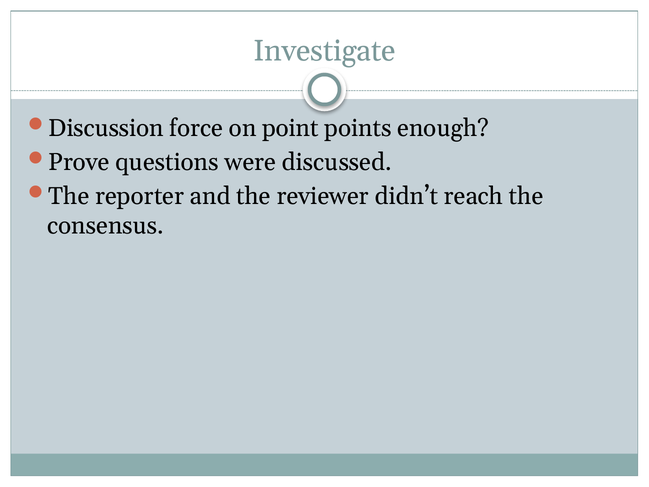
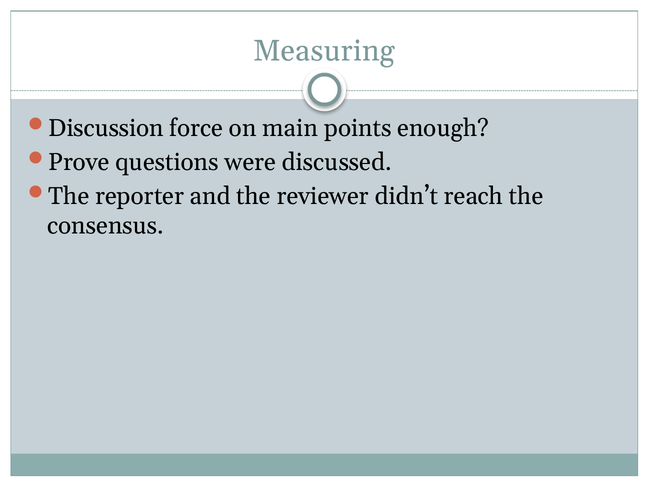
Investigate: Investigate -> Measuring (324, 51)
point: point -> main (290, 128)
